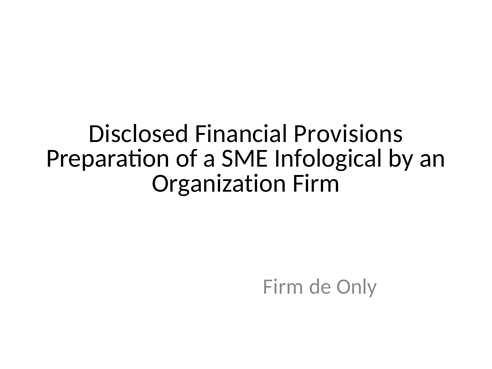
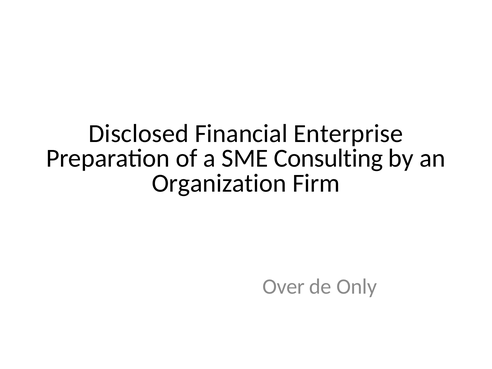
Provisions: Provisions -> Enterprise (348, 133)
Infological: Infological -> Consulting (328, 158)
Firm: Firm -> Over (284, 286)
